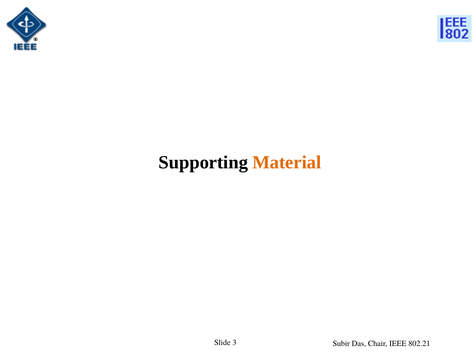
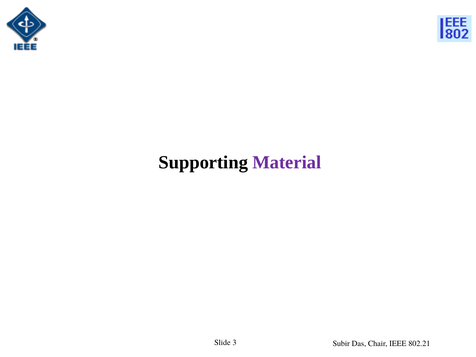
Material colour: orange -> purple (287, 162)
